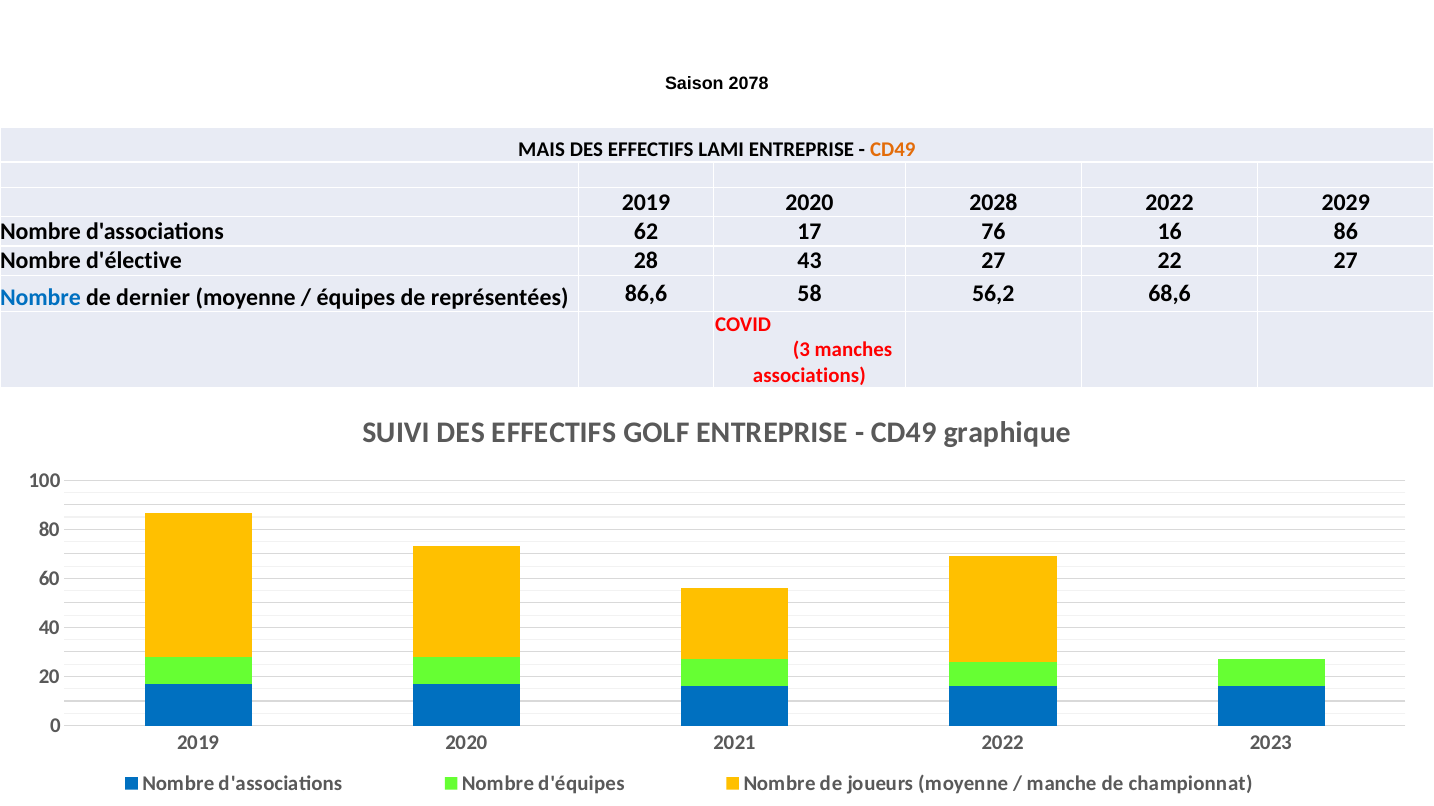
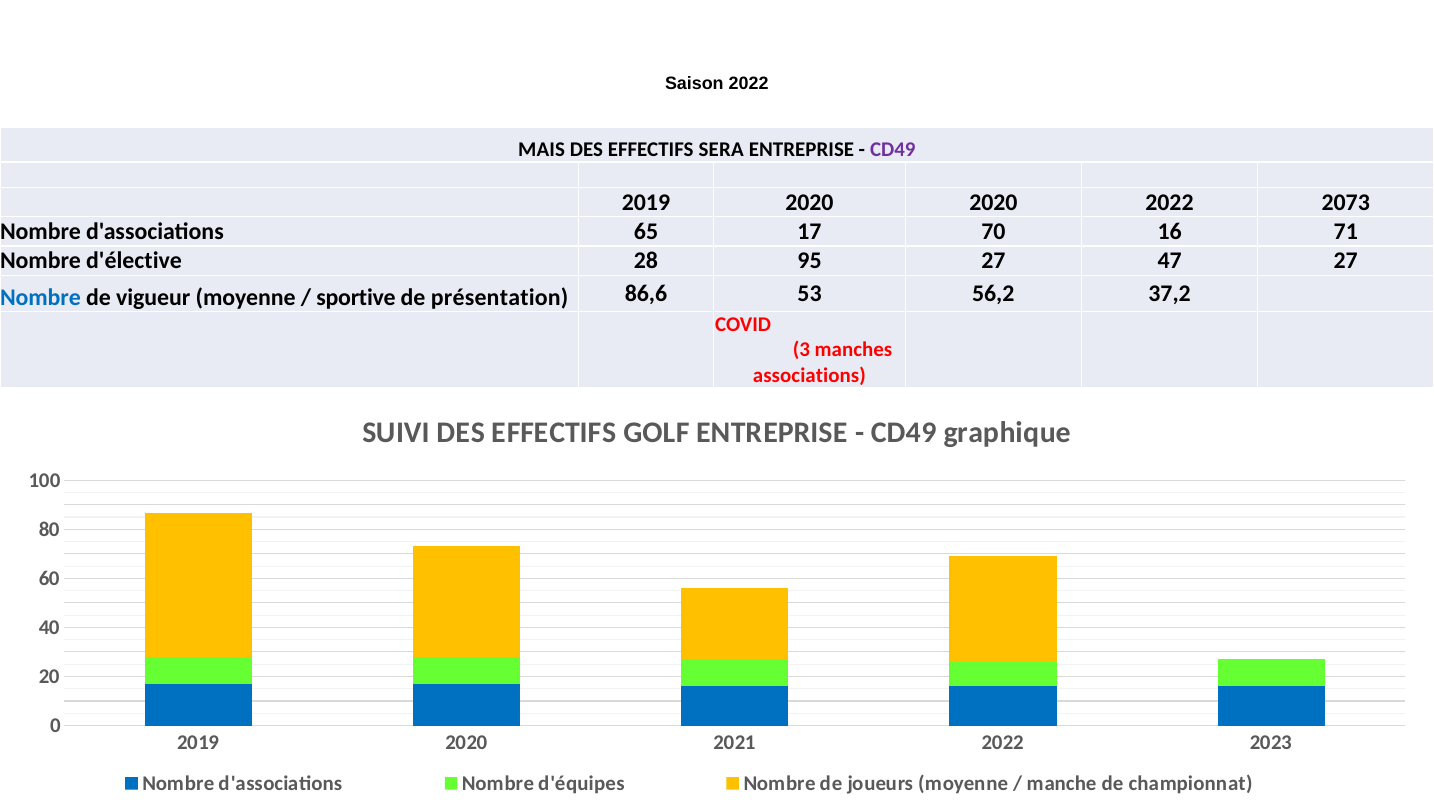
Saison 2078: 2078 -> 2022 (749, 84)
LAMI: LAMI -> SERA (721, 150)
CD49 colour: orange -> purple (893, 150)
2020 2028: 2028 -> 2020 (993, 203)
2029: 2029 -> 2073 (1346, 203)
62: 62 -> 65 (646, 232)
76: 76 -> 70 (993, 232)
86: 86 -> 71 (1346, 232)
43: 43 -> 95 (810, 261)
22: 22 -> 47 (1170, 261)
dernier: dernier -> vigueur (153, 298)
équipes: équipes -> sportive (356, 298)
représentées: représentées -> présentation (500, 298)
58: 58 -> 53 (810, 294)
68,6: 68,6 -> 37,2 (1170, 294)
